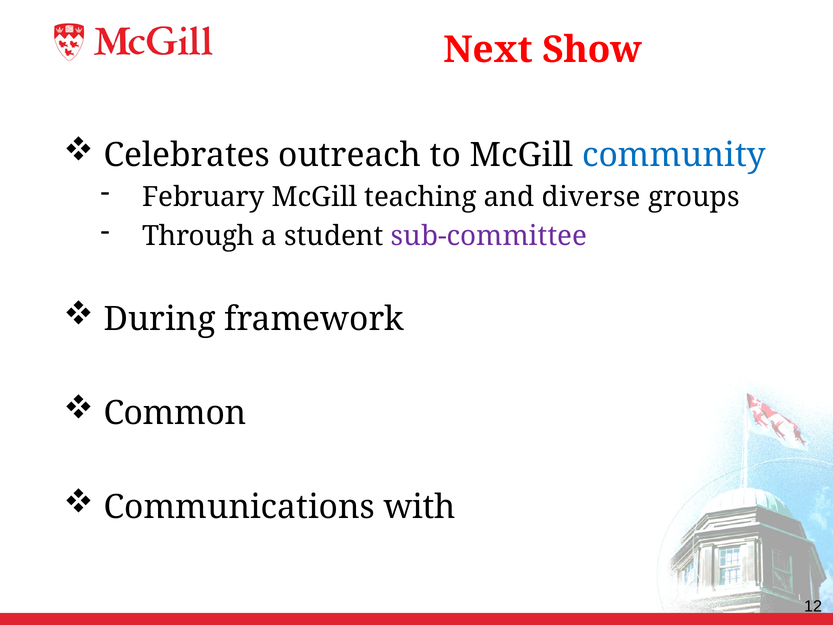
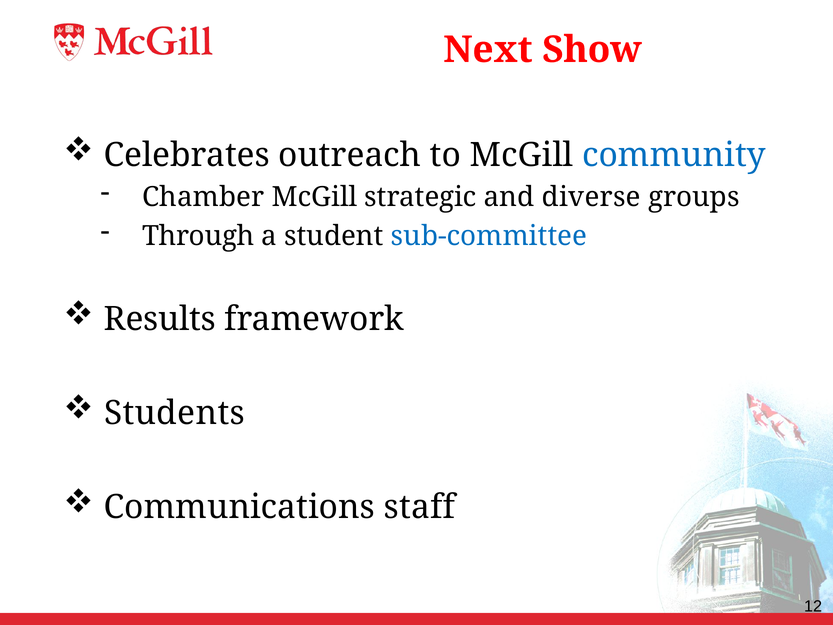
February: February -> Chamber (203, 197)
teaching: teaching -> strategic (421, 197)
sub-committee colour: purple -> blue (489, 236)
During: During -> Results (160, 319)
Common: Common -> Students (175, 413)
with: with -> staff (419, 507)
